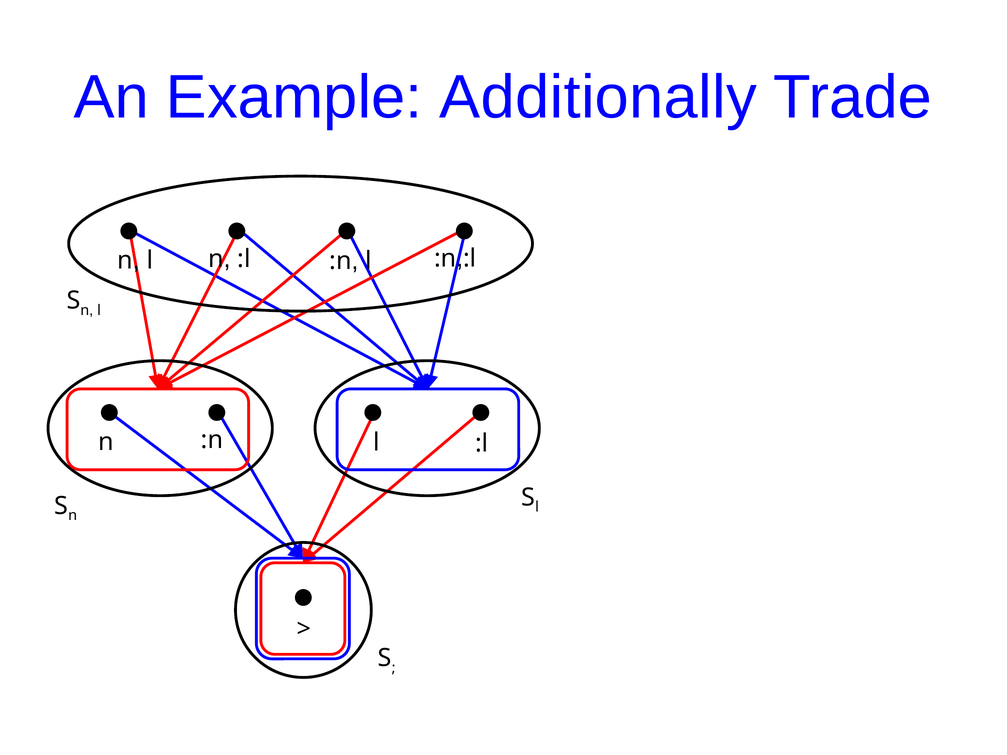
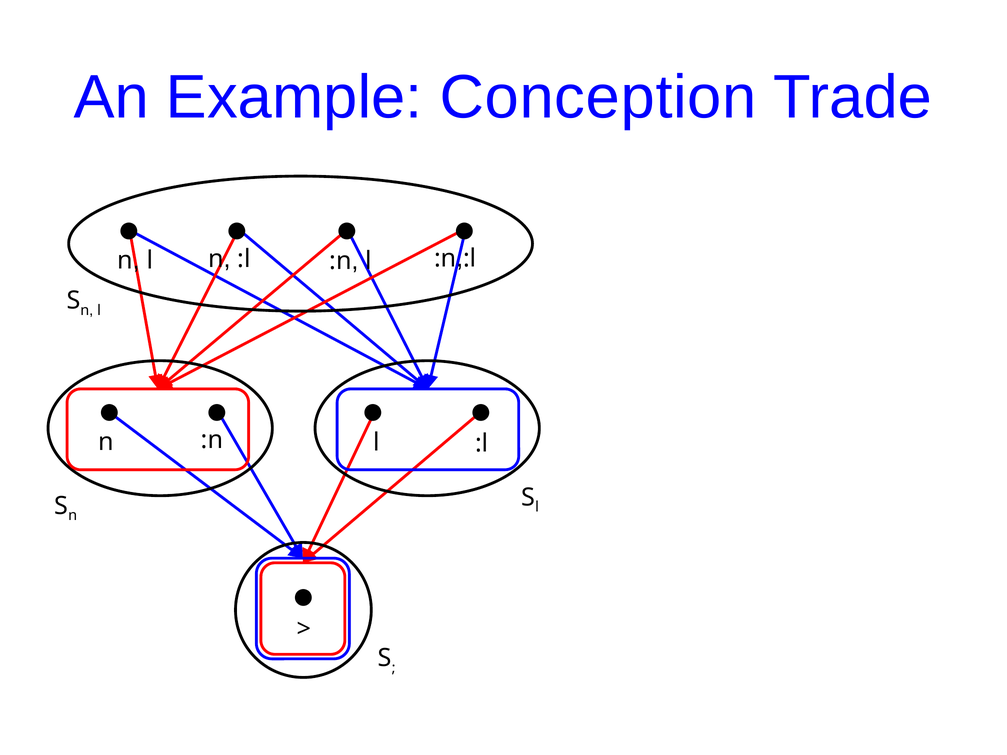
Additionally: Additionally -> Conception (598, 97)
